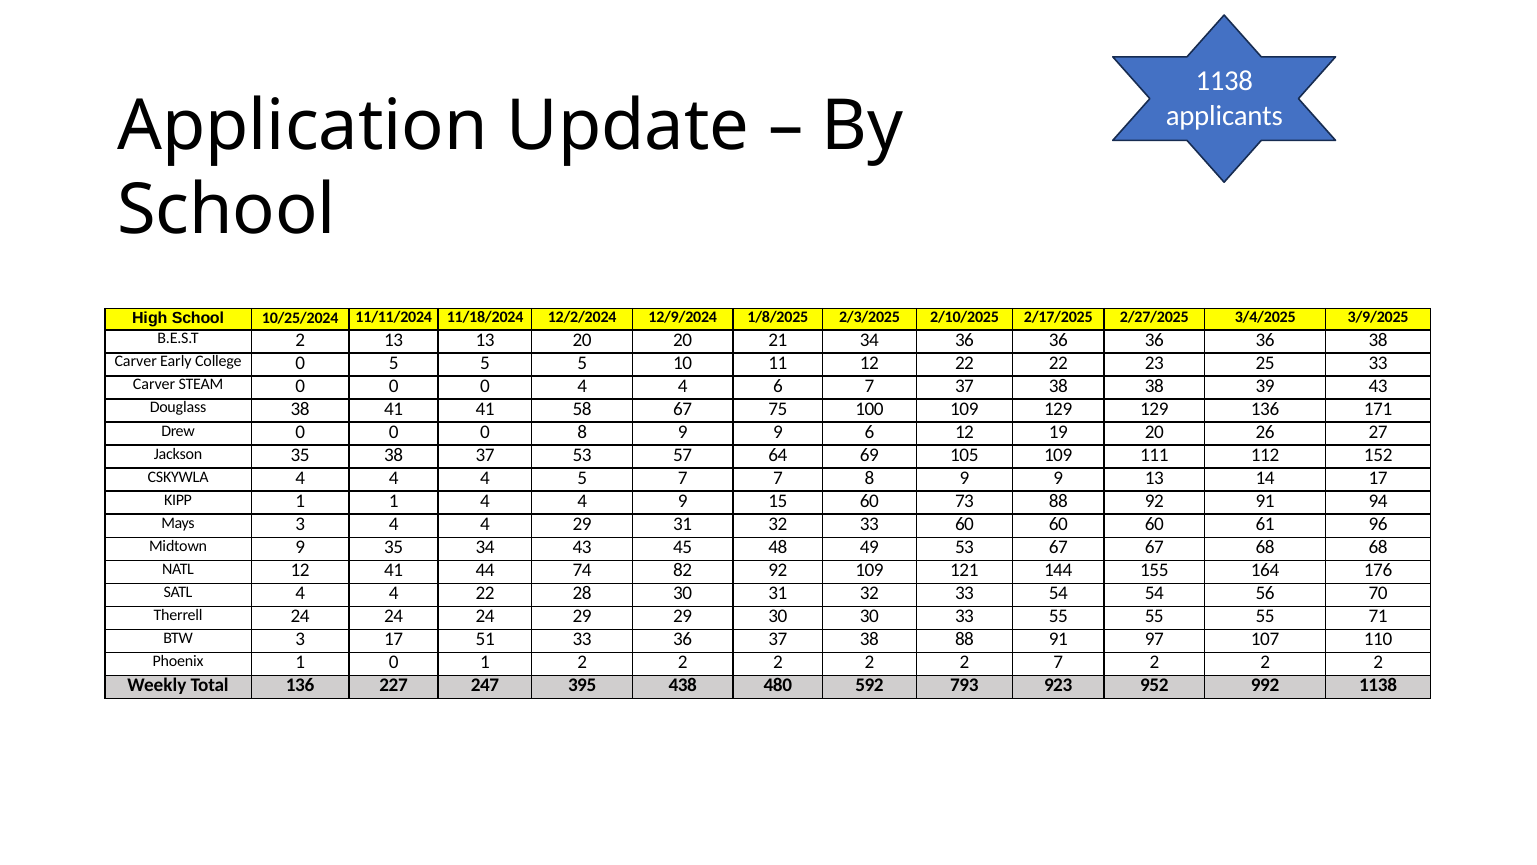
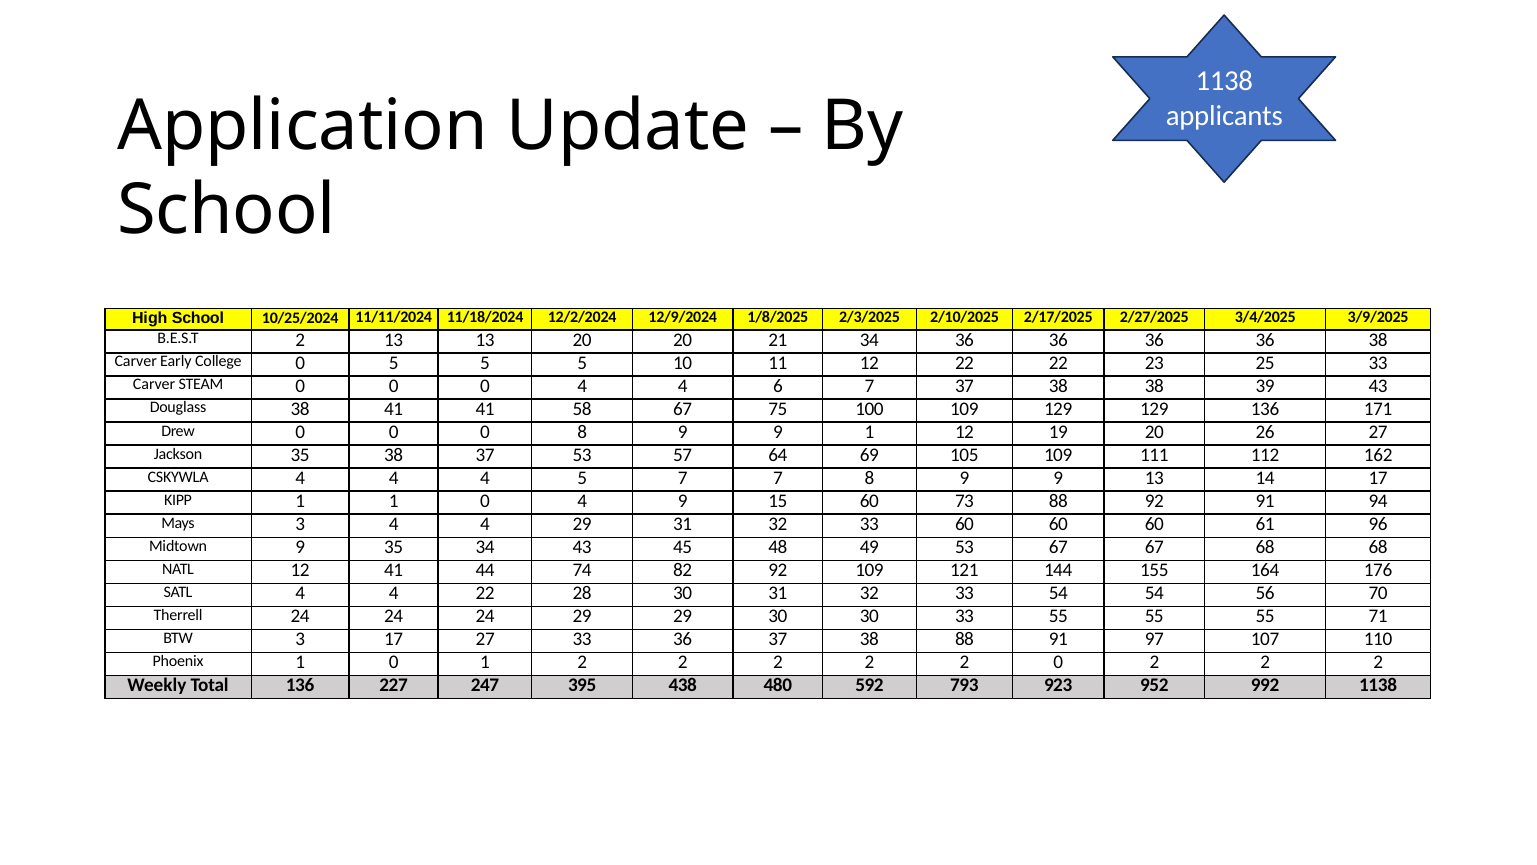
9 6: 6 -> 1 (870, 432)
152: 152 -> 162 (1378, 455)
1 1 4: 4 -> 0 (485, 501)
17 51: 51 -> 27 (485, 639)
2 7: 7 -> 0 (1058, 662)
